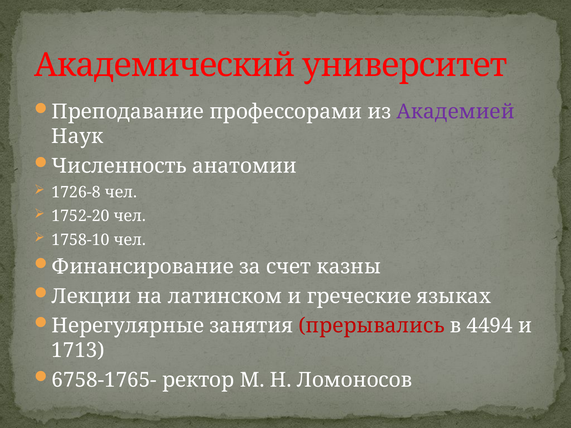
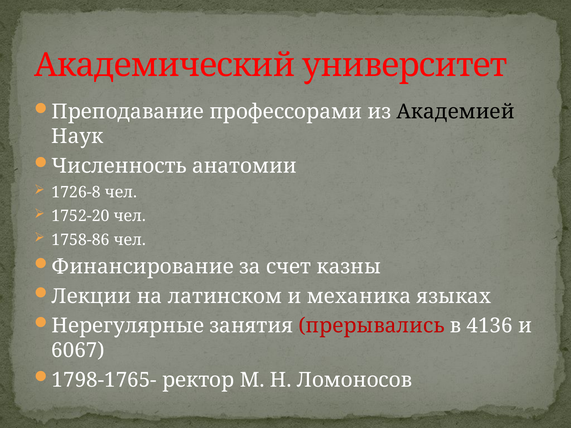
Академией colour: purple -> black (456, 112)
1758-10: 1758-10 -> 1758-86 (80, 240)
греческие: греческие -> механика (359, 296)
4494: 4494 -> 4136 (490, 326)
1713: 1713 -> 6067 (78, 351)
6758-1765-: 6758-1765- -> 1798-1765- (104, 380)
